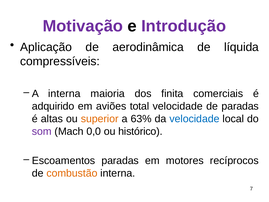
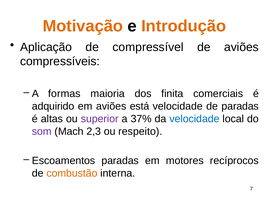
Motivação colour: purple -> orange (83, 26)
Introdução colour: purple -> orange (184, 26)
aerodinâmica: aerodinâmica -> compressível (148, 47)
de líquida: líquida -> aviões (241, 47)
A interna: interna -> formas (64, 94)
total: total -> está (140, 106)
superior colour: orange -> purple (100, 119)
63%: 63% -> 37% (141, 119)
0,0: 0,0 -> 2,3 (94, 131)
histórico: histórico -> respeito (140, 131)
